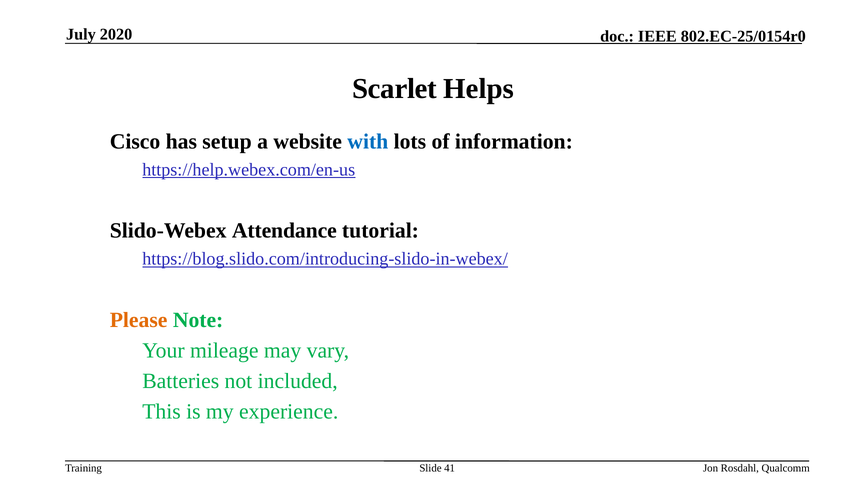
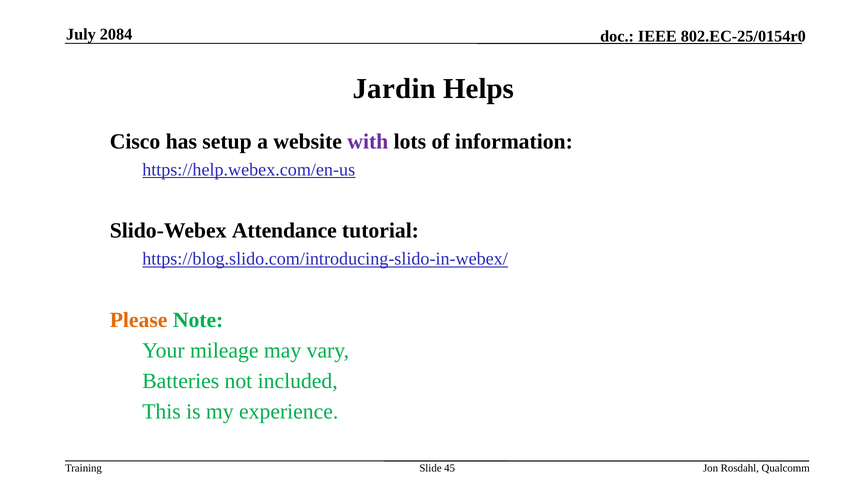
2020: 2020 -> 2084 (116, 34)
Scarlet: Scarlet -> Jardin (394, 89)
with colour: blue -> purple (368, 142)
41: 41 -> 45 (450, 468)
